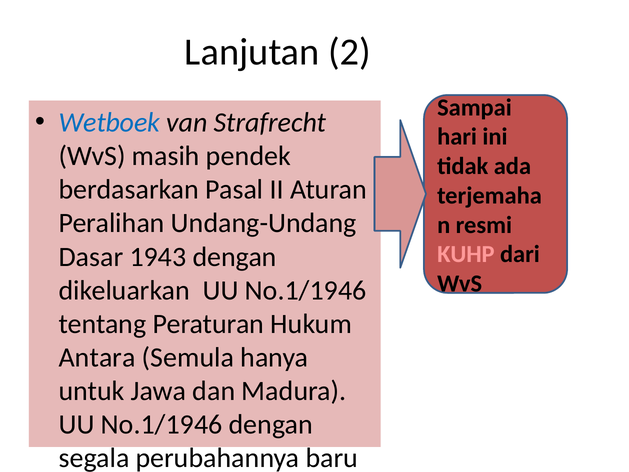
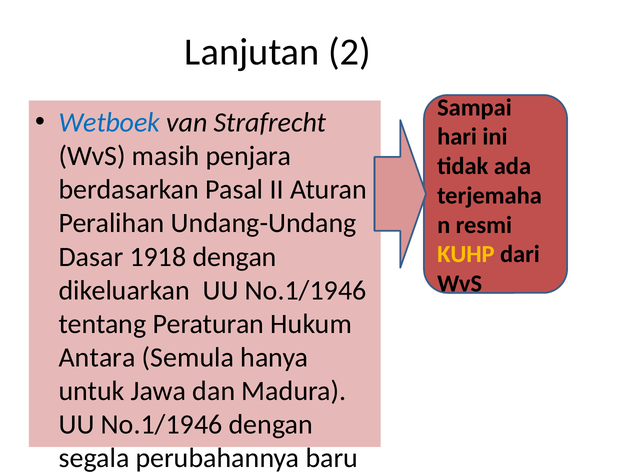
pendek: pendek -> penjara (249, 156)
KUHP colour: pink -> yellow (466, 254)
1943: 1943 -> 1918 (158, 257)
